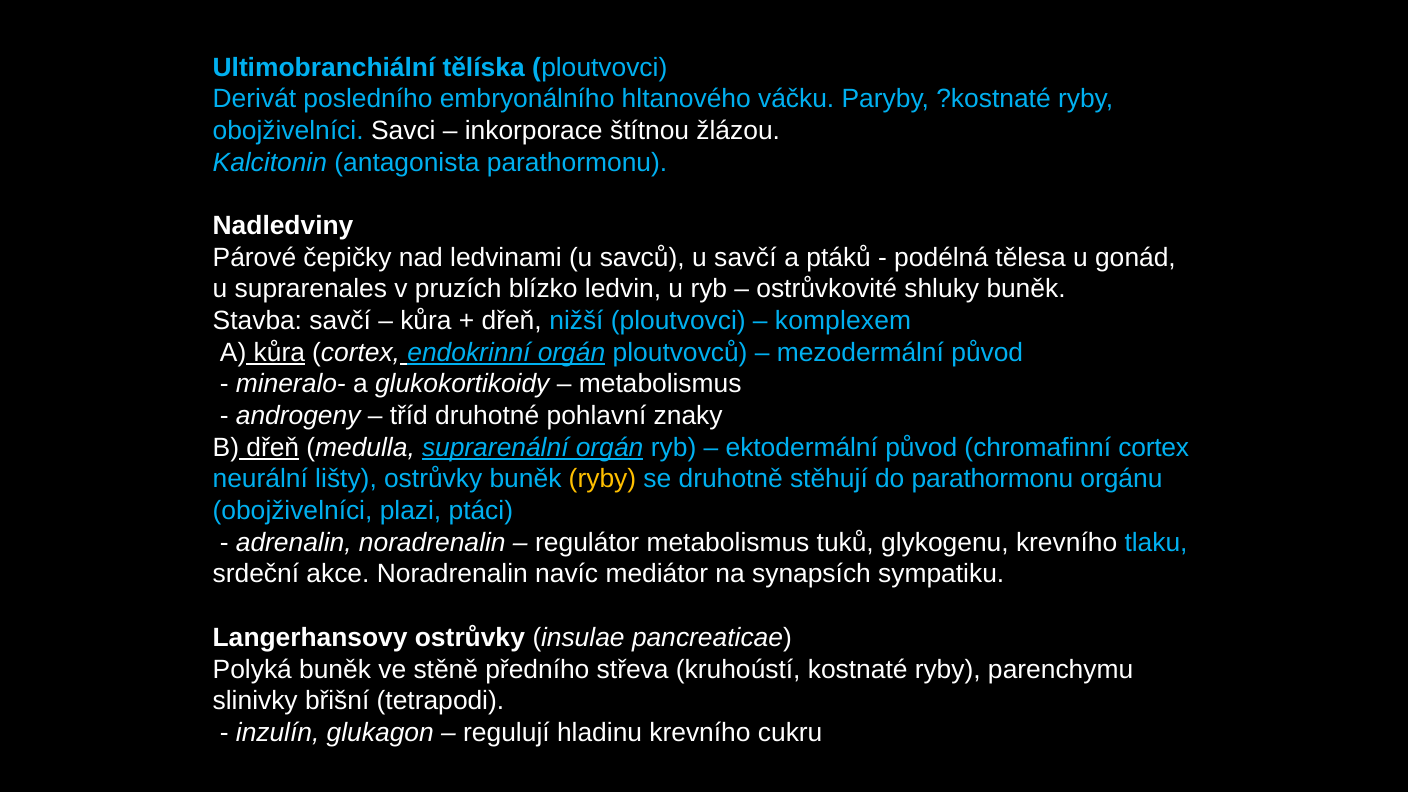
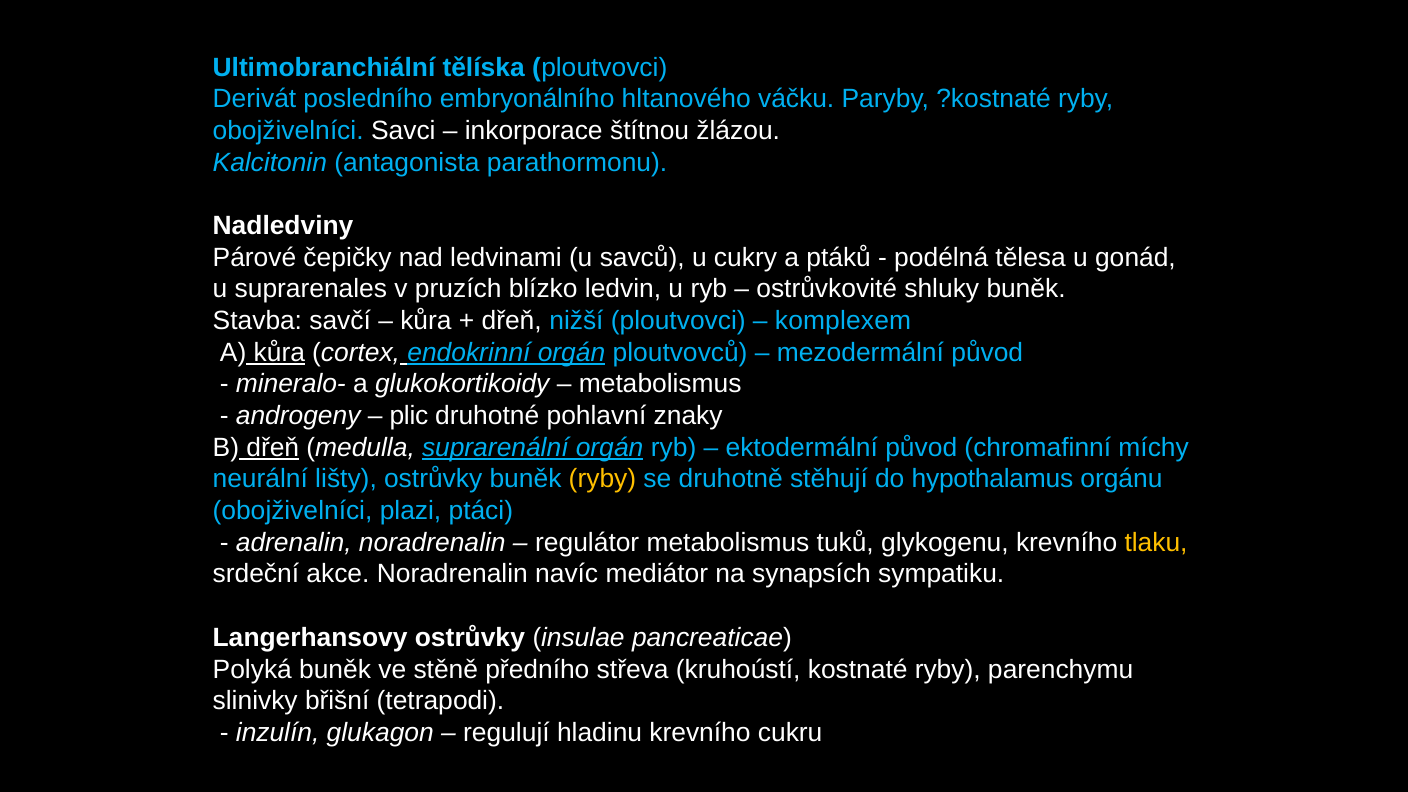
u savčí: savčí -> cukry (746, 257)
tříd: tříd -> plic (409, 416)
chromafinní cortex: cortex -> míchy (1154, 448)
do parathormonu: parathormonu -> hypothalamus (992, 479)
tlaku colour: light blue -> yellow (1156, 543)
